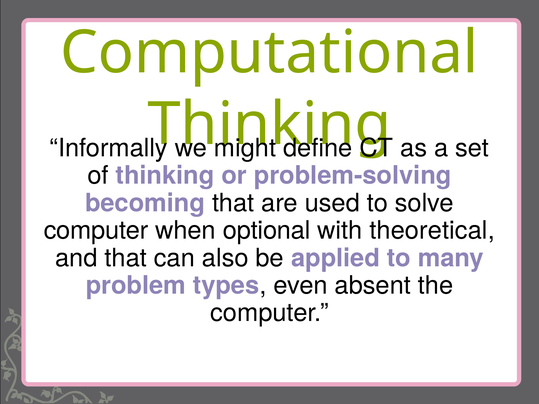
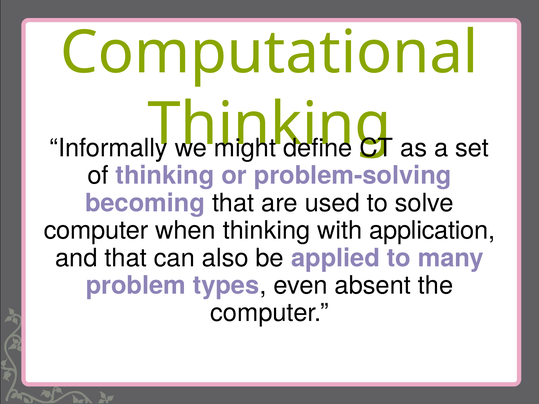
when optional: optional -> thinking (267, 231)
theoretical: theoretical -> application (432, 231)
